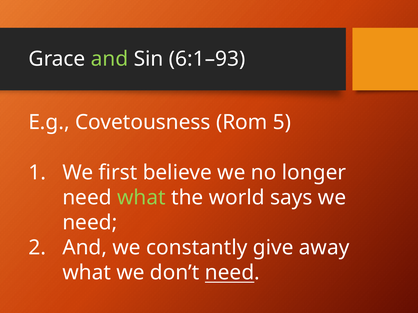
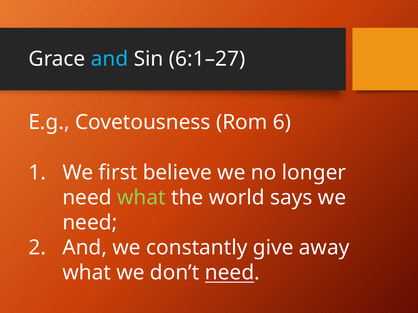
and colour: light green -> light blue (110, 59)
6:1–93: 6:1–93 -> 6:1–27 (207, 59)
5: 5 -> 6 (282, 123)
